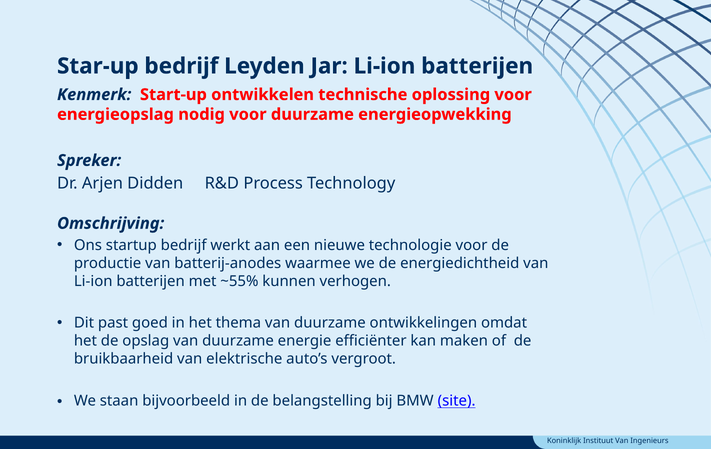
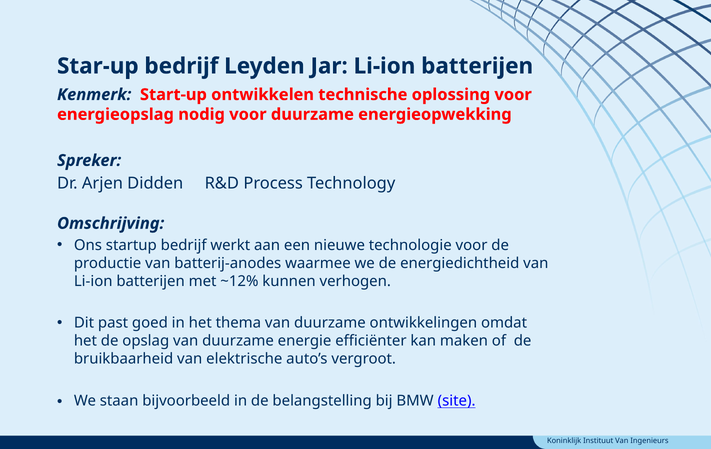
~55%: ~55% -> ~12% (239, 281)
